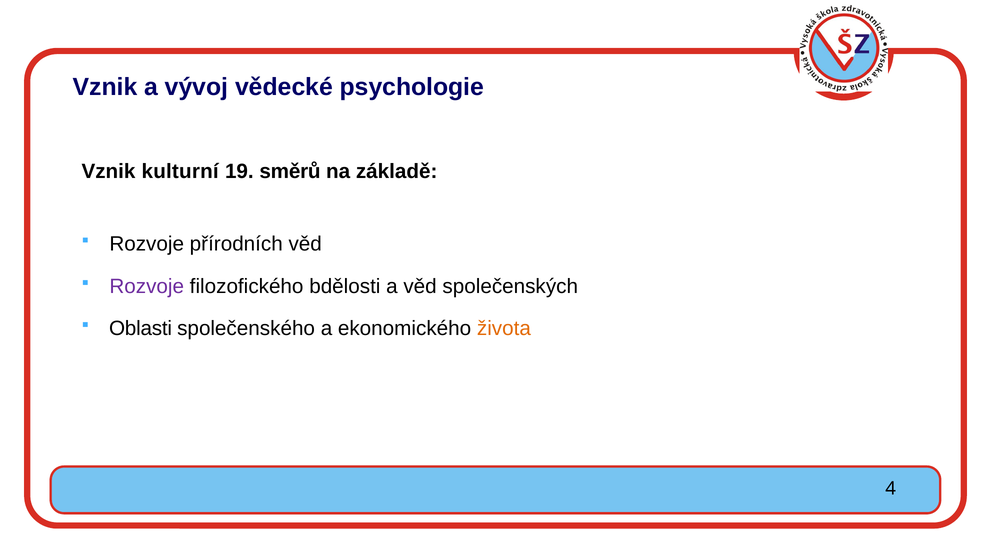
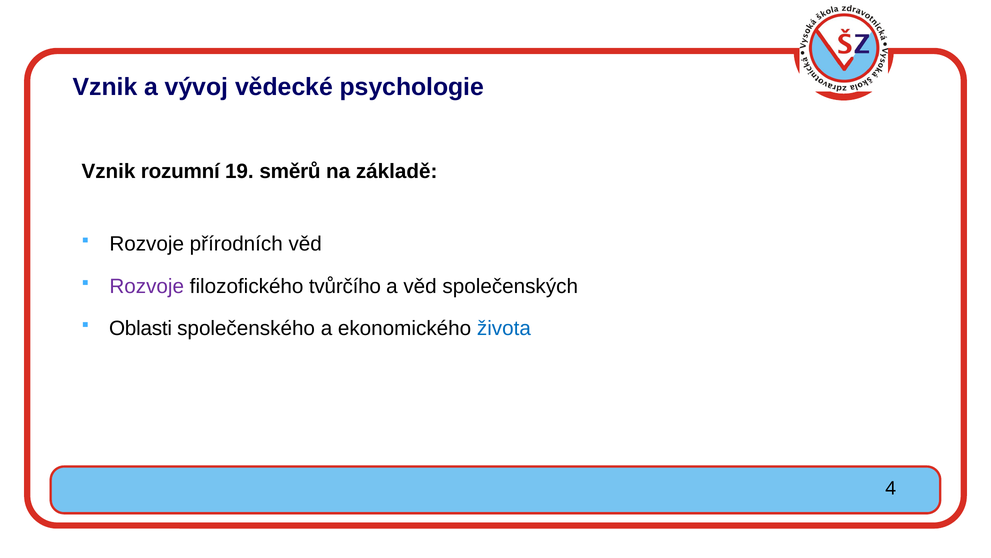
kulturní: kulturní -> rozumní (180, 171)
bdělosti: bdělosti -> tvůrčího (345, 286)
života colour: orange -> blue (504, 328)
